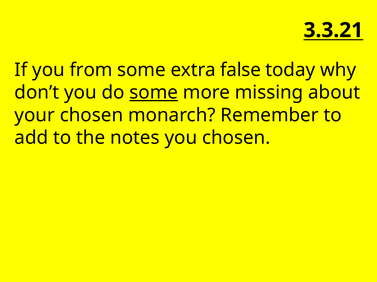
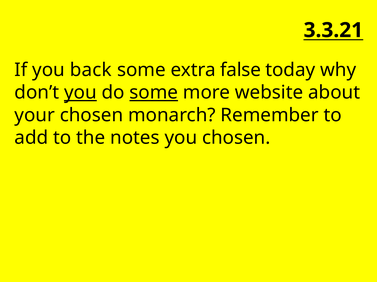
from: from -> back (91, 70)
you underline: none -> present (80, 93)
missing: missing -> website (269, 93)
